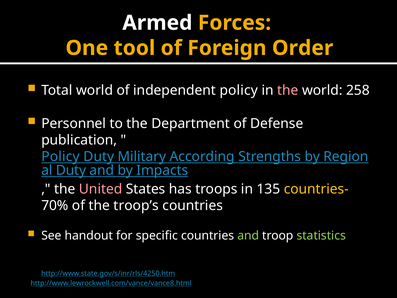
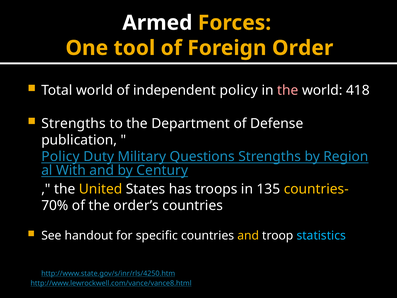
258: 258 -> 418 (358, 90)
Personnel: Personnel -> Strengths (74, 123)
According: According -> Questions (202, 156)
Duty: Duty -> With (71, 170)
Impacts: Impacts -> Century (162, 170)
United colour: pink -> yellow (101, 189)
troop’s: troop’s -> order’s (136, 205)
and colour: light green -> yellow (248, 235)
statistics colour: light green -> light blue (321, 235)
